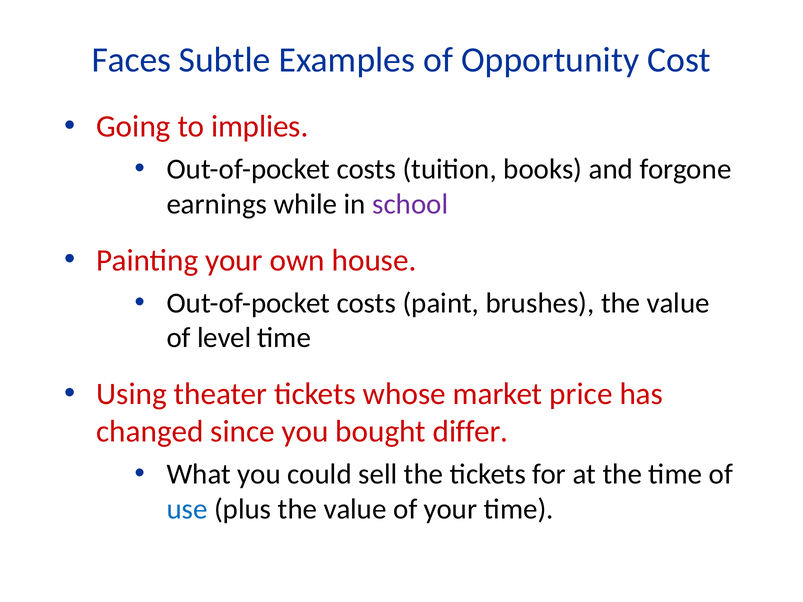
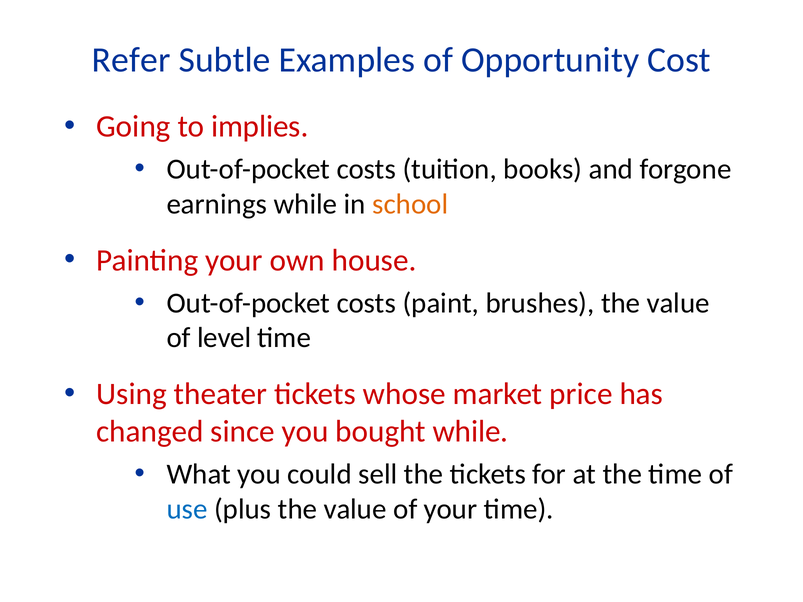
Faces: Faces -> Refer (131, 60)
school colour: purple -> orange (410, 204)
bought differ: differ -> while (471, 432)
